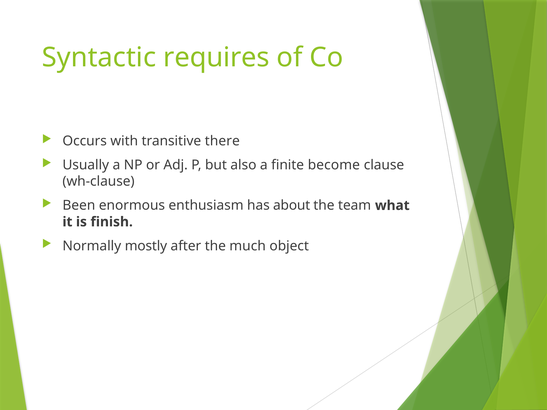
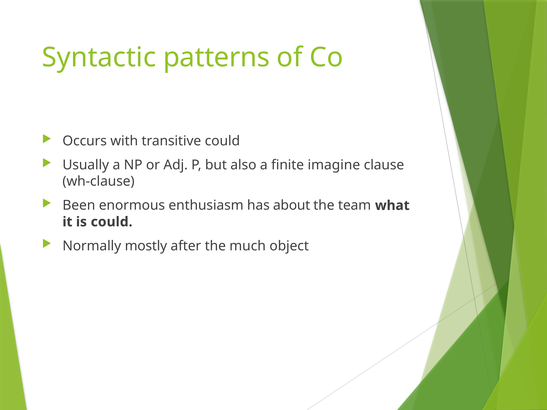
requires: requires -> patterns (216, 58)
transitive there: there -> could (222, 141)
become: become -> imagine (334, 165)
is finish: finish -> could (112, 222)
